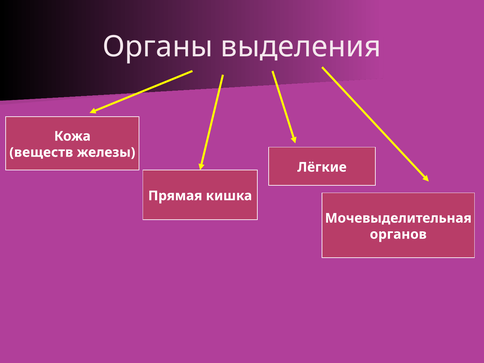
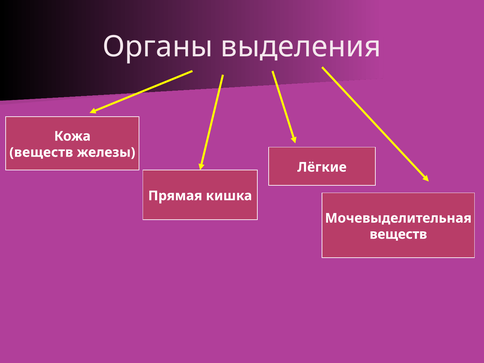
органов: органов -> веществ (398, 234)
